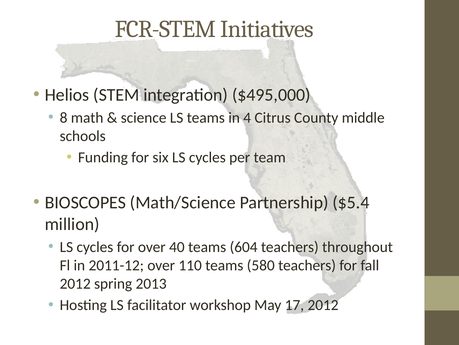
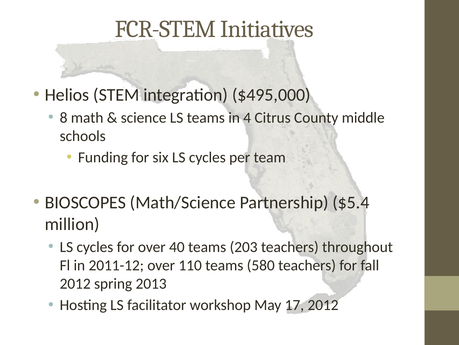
604: 604 -> 203 (244, 246)
